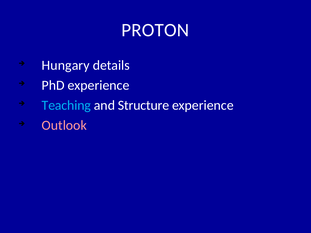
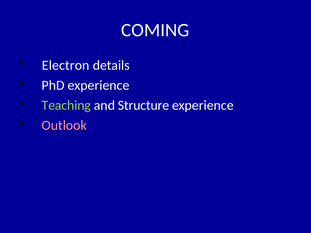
PROTON: PROTON -> COMING (155, 30)
Hungary: Hungary -> Electron (66, 65)
Teaching colour: light blue -> light green (66, 105)
